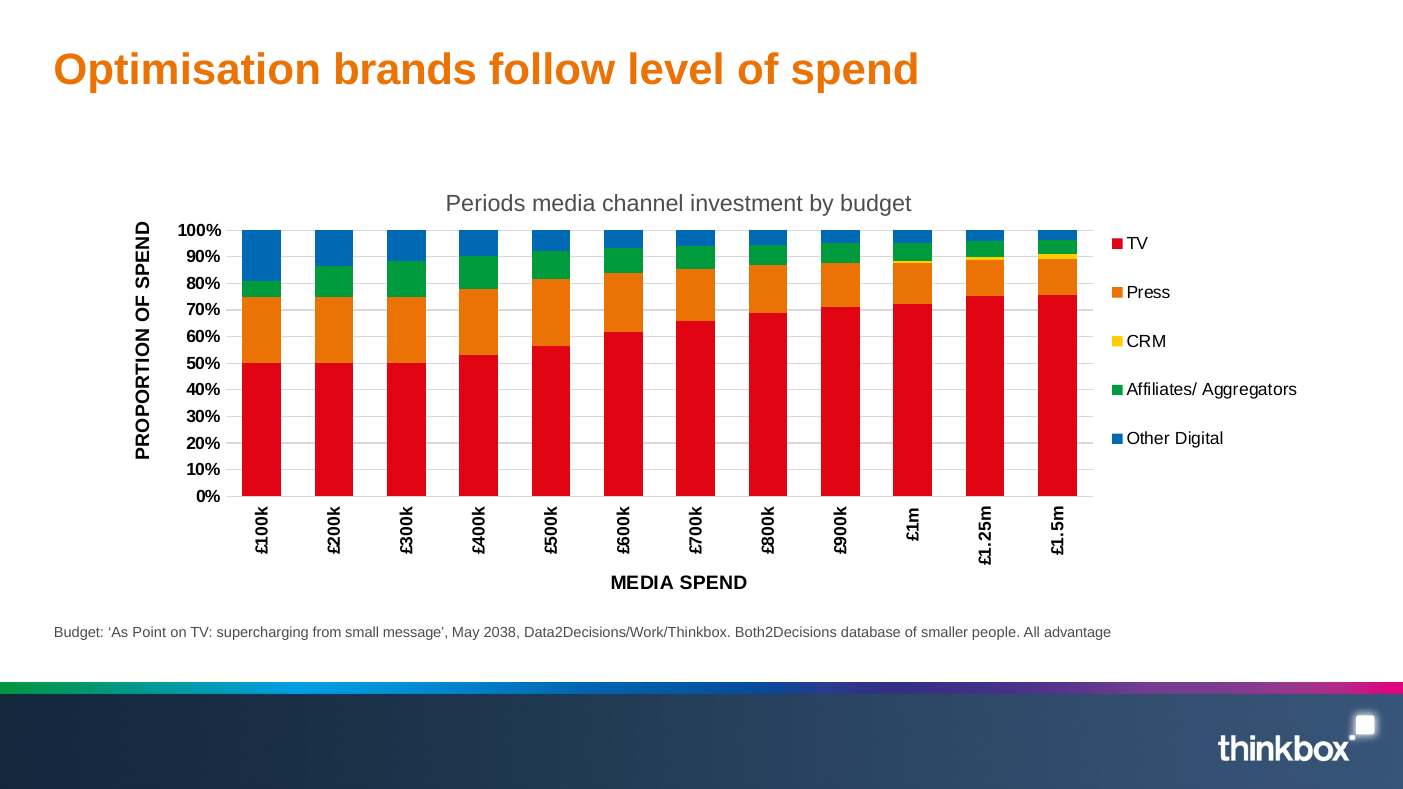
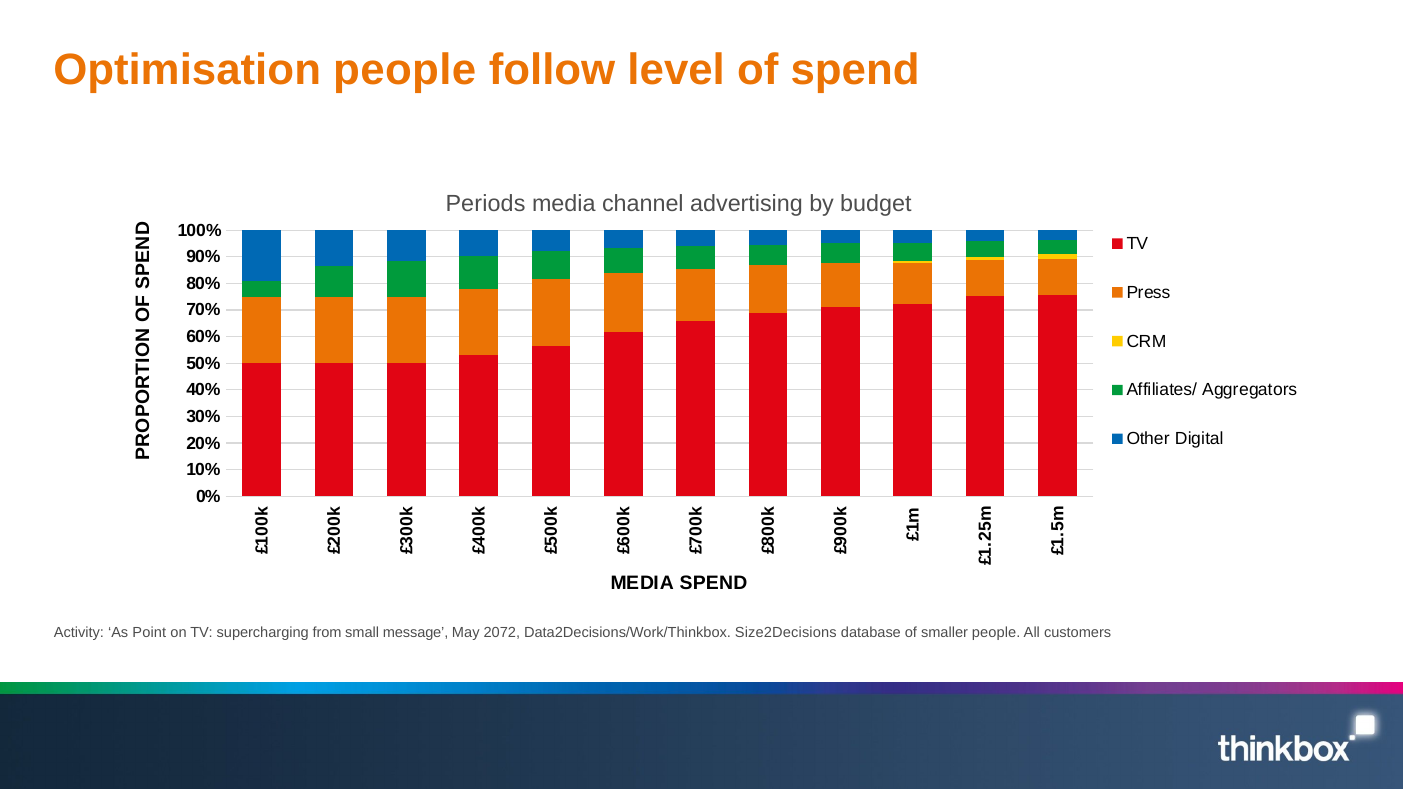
Optimisation brands: brands -> people (405, 70)
investment: investment -> advertising (747, 204)
Budget: Budget -> Activity (79, 632)
2038: 2038 -> 2072 (502, 632)
Both2Decisions: Both2Decisions -> Size2Decisions (786, 632)
advantage: advantage -> customers (1078, 632)
